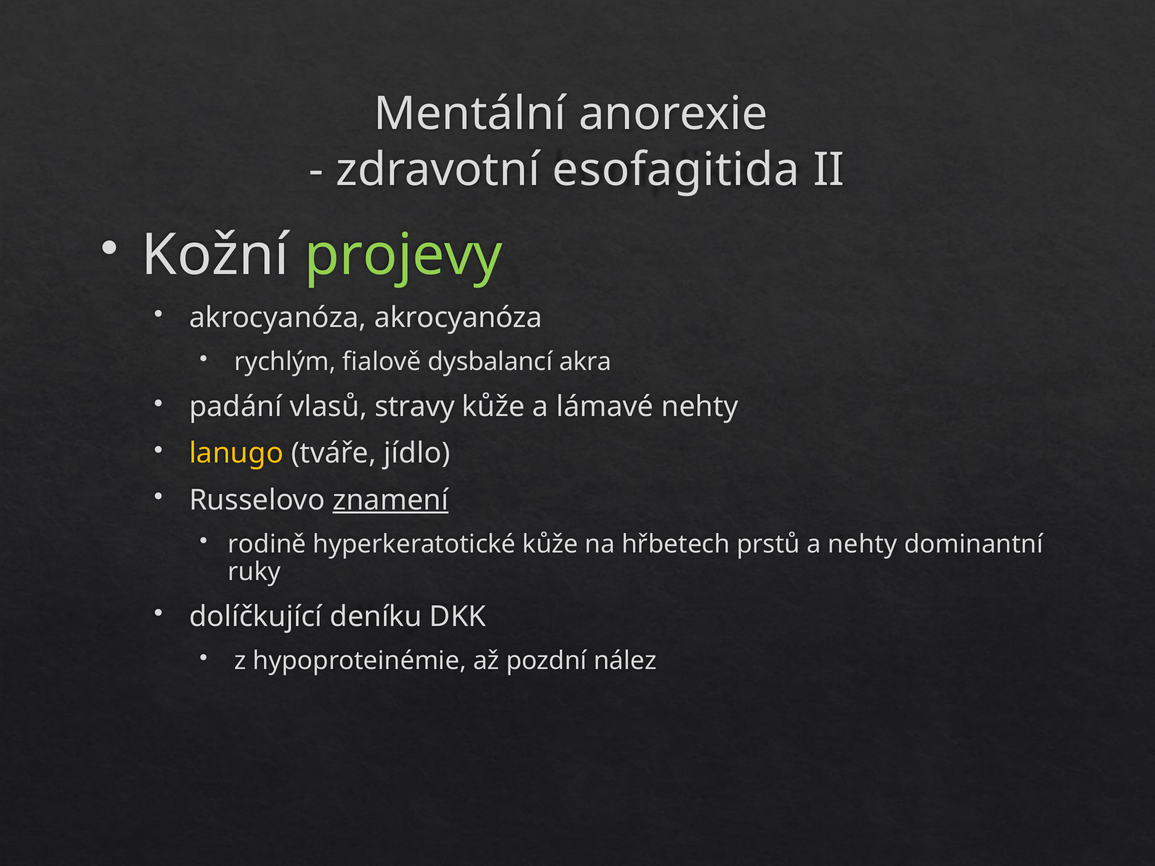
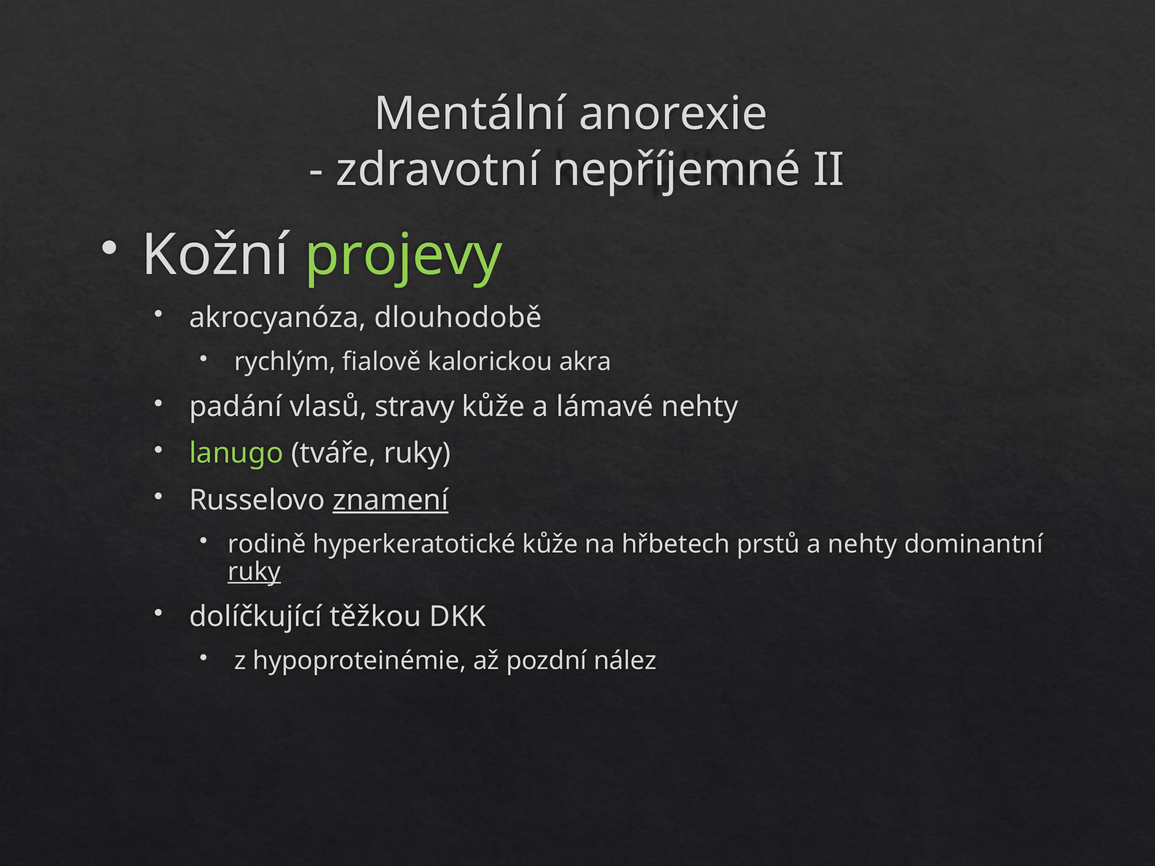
esofagitida: esofagitida -> nepříjemné (677, 170)
akrocyanóza akrocyanóza: akrocyanóza -> dlouhodobě (458, 318)
dysbalancí: dysbalancí -> kalorickou (490, 362)
lanugo colour: yellow -> light green (236, 454)
tváře jídlo: jídlo -> ruky (417, 454)
ruky underline: none -> present (254, 572)
deníku: deníku -> těžkou (376, 617)
